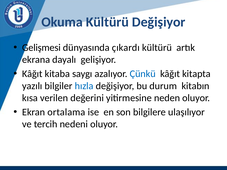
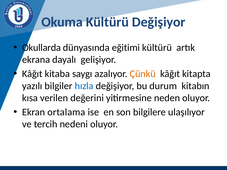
Gelişmesi: Gelişmesi -> Okullarda (41, 48)
çıkardı: çıkardı -> eğitimi (126, 48)
Çünkü colour: blue -> orange (143, 74)
